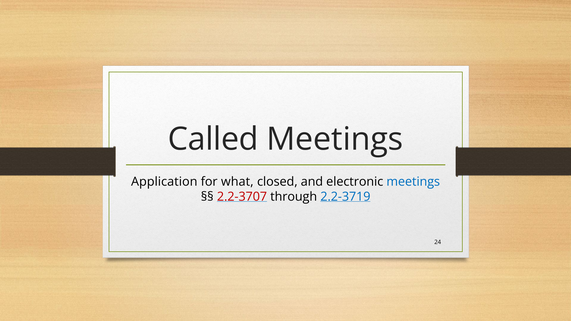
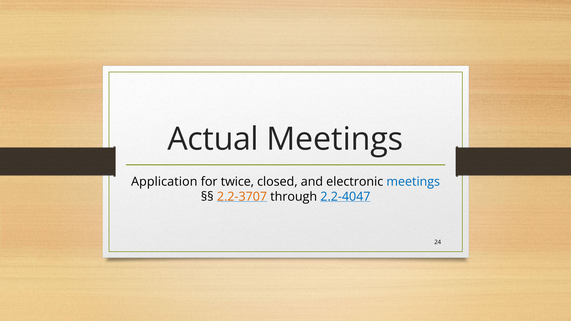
Called: Called -> Actual (213, 139)
what: what -> twice (237, 182)
2.2-3707 colour: red -> orange (242, 197)
2.2-3719: 2.2-3719 -> 2.2-4047 (345, 197)
